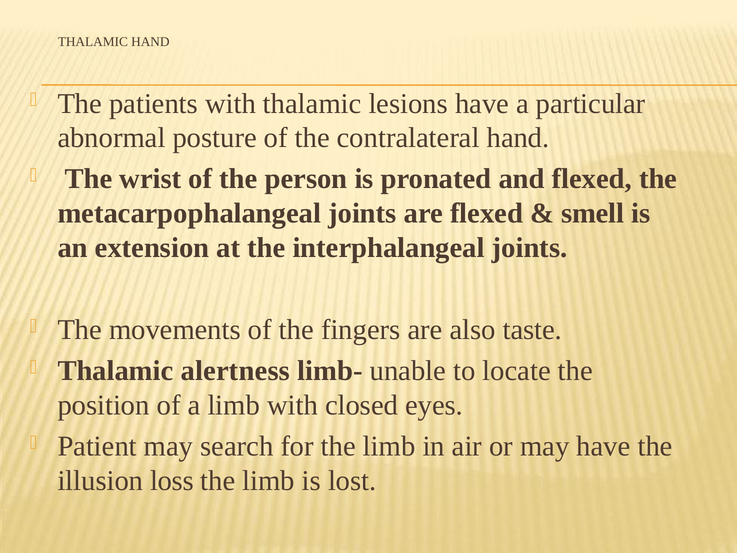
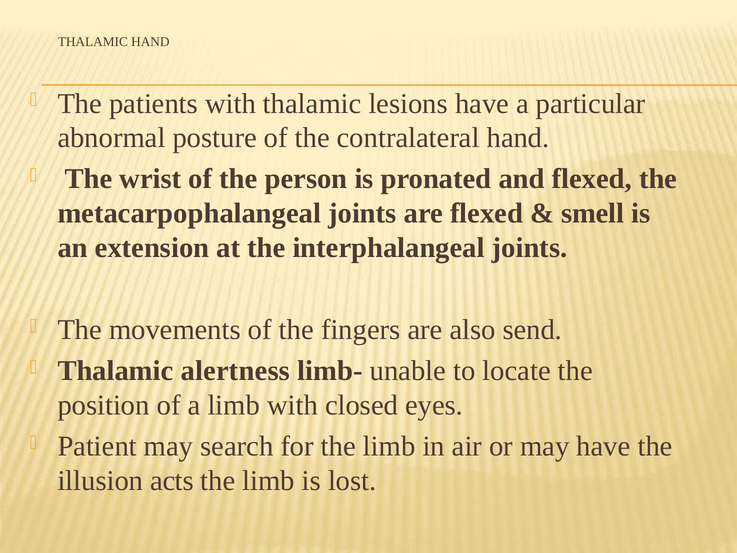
taste: taste -> send (532, 330)
loss: loss -> acts (172, 480)
